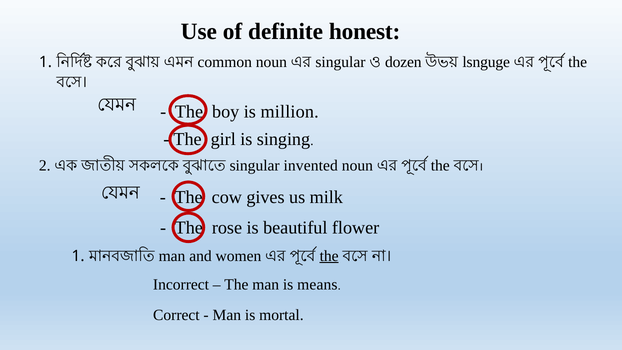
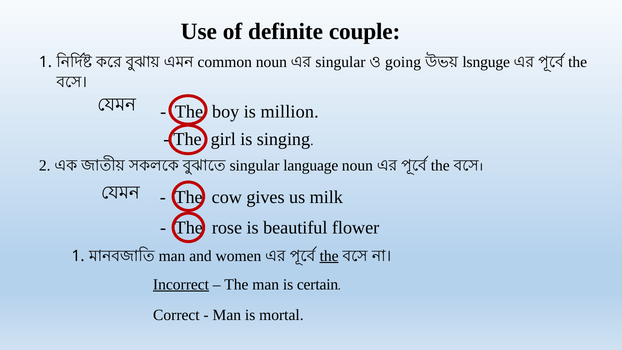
honest: honest -> couple (365, 32)
dozen: dozen -> going (403, 62)
invented: invented -> language (311, 166)
Incorrect underline: none -> present (181, 284)
means: means -> certain (318, 284)
